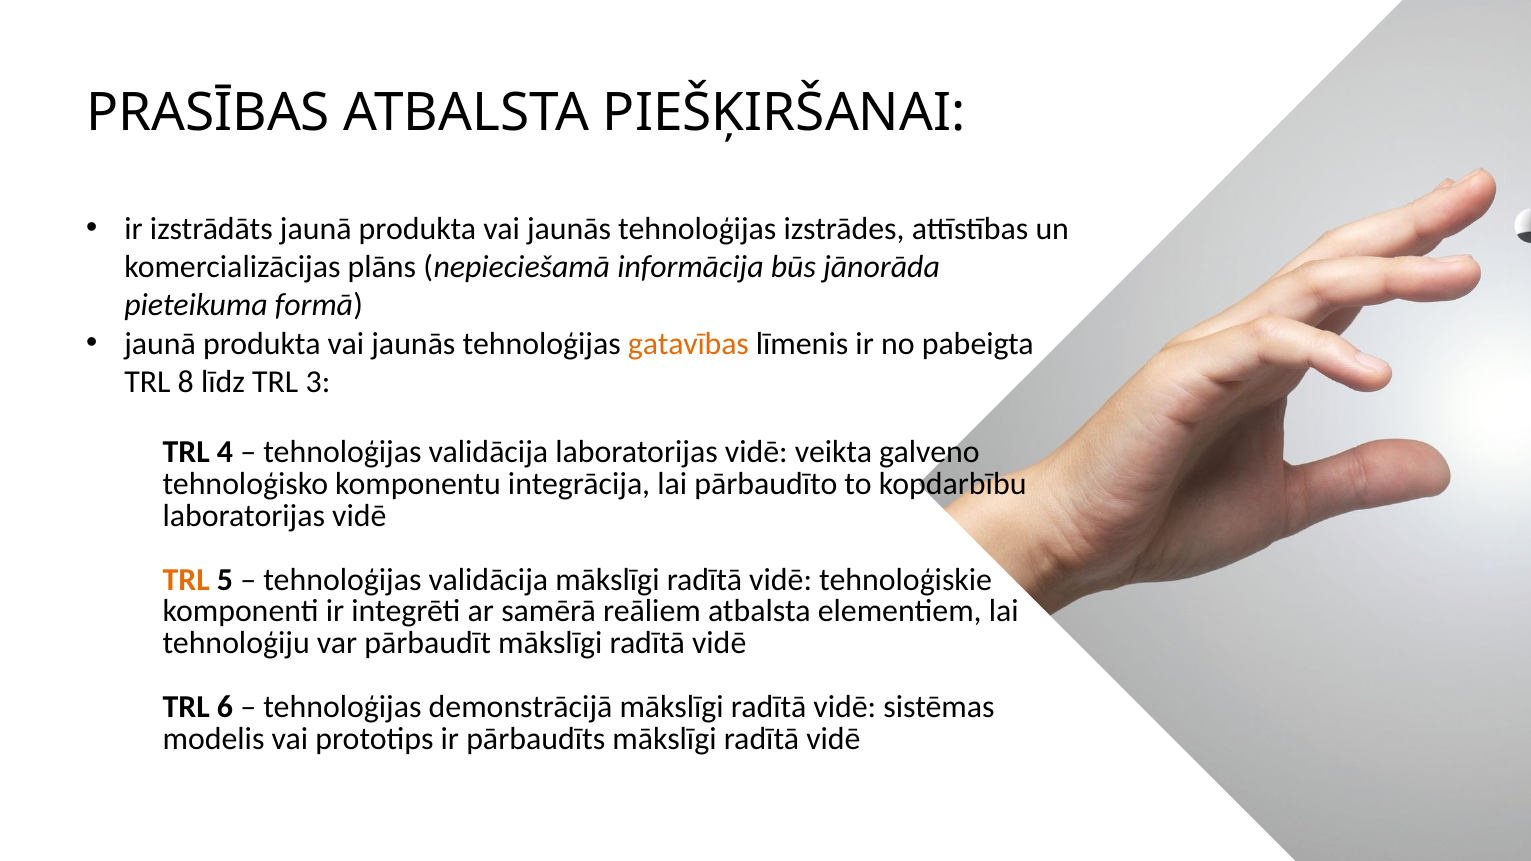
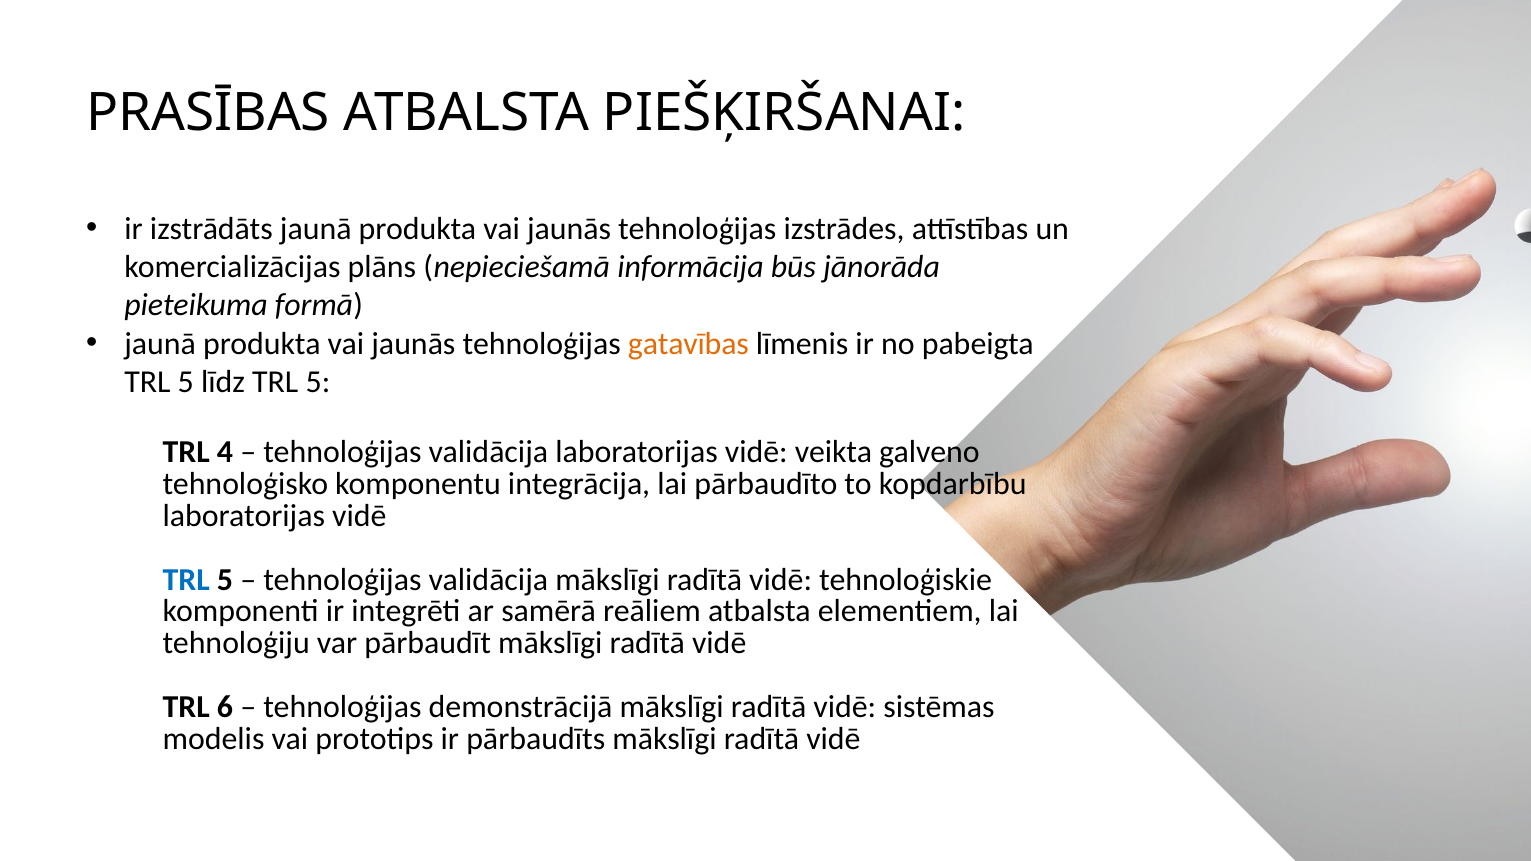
8: 8 -> 5 (186, 382)
līdz TRL 3: 3 -> 5 (318, 382)
TRL colour: orange -> blue (186, 580)
